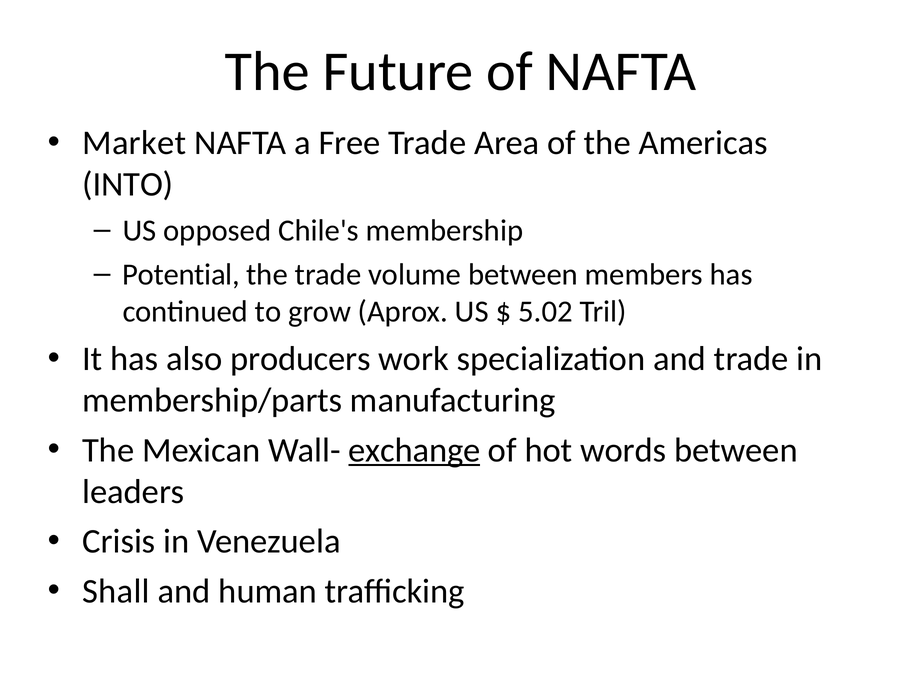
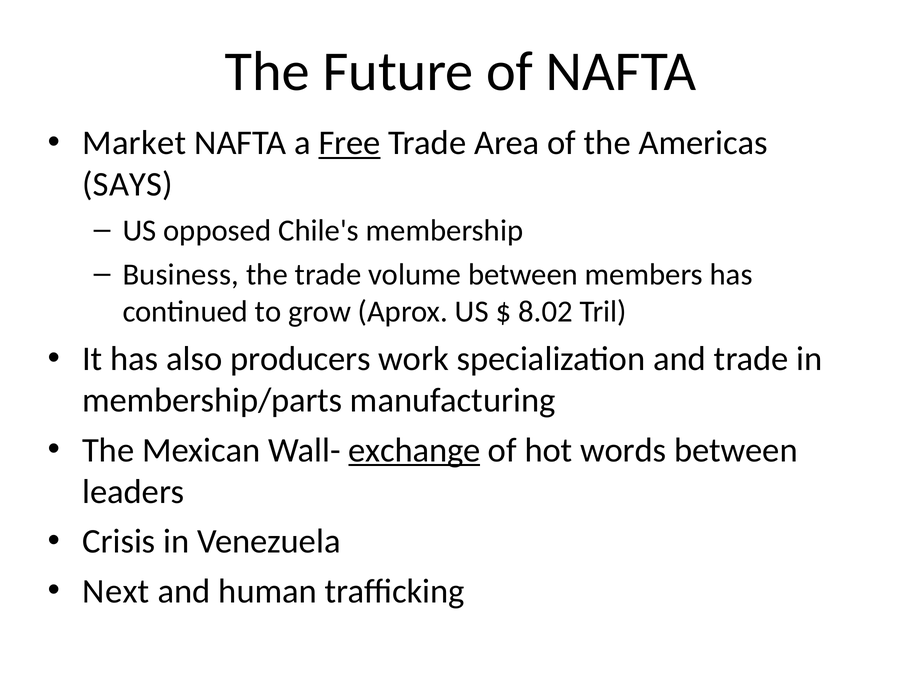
Free underline: none -> present (350, 143)
INTO: INTO -> SAYS (128, 185)
Potential: Potential -> Business (181, 275)
5.02: 5.02 -> 8.02 (545, 312)
Shall: Shall -> Next (116, 592)
